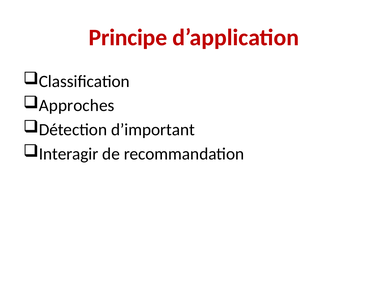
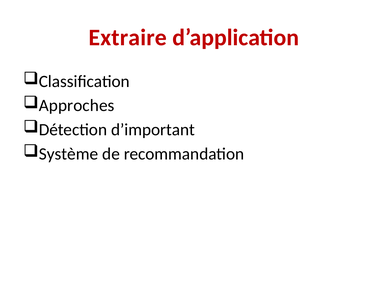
Principe: Principe -> Extraire (128, 38)
Interagir: Interagir -> Système (69, 154)
